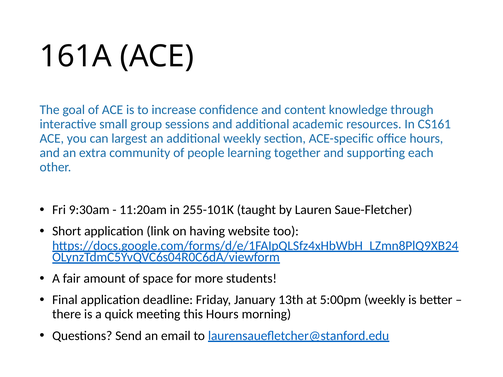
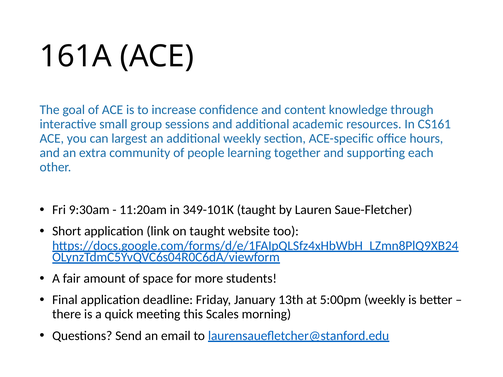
255-101K: 255-101K -> 349-101K (208, 210)
on having: having -> taught (207, 231)
this Hours: Hours -> Scales (222, 314)
